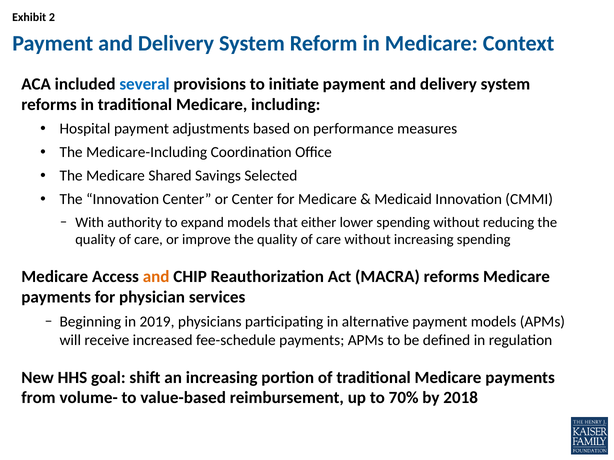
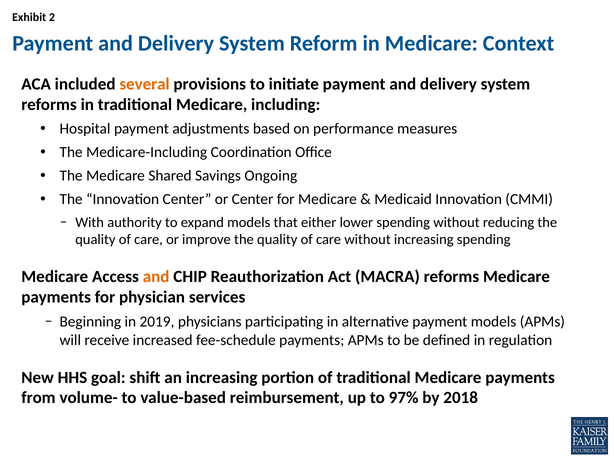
several colour: blue -> orange (145, 84)
Selected: Selected -> Ongoing (271, 176)
70%: 70% -> 97% (404, 398)
